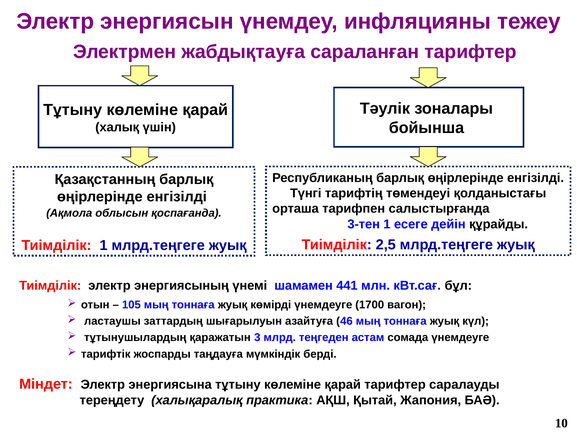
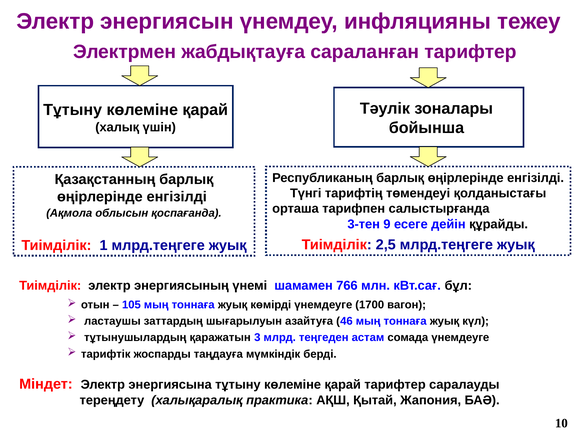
3-тен 1: 1 -> 9 (387, 224)
441: 441 -> 766 (347, 286)
